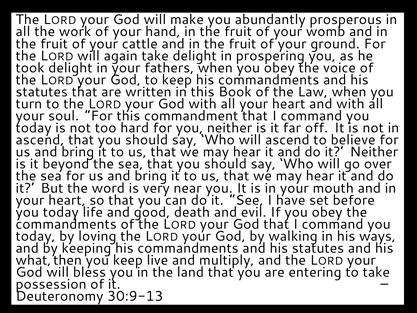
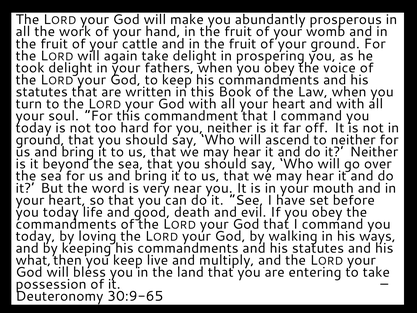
ascend: ascend -> ground (40, 140)
to believe: believe -> neither (353, 140)
30:9-13: 30:9-13 -> 30:9-65 (135, 296)
